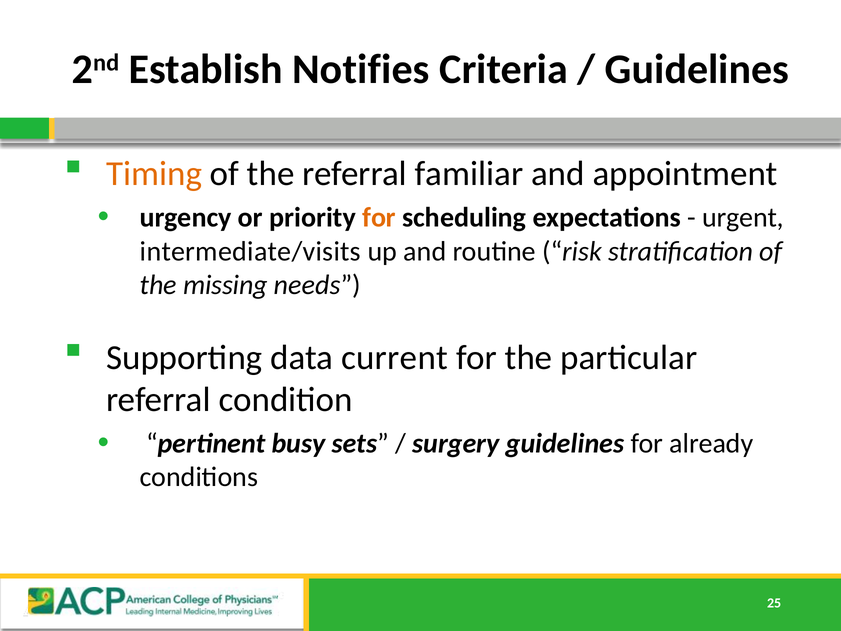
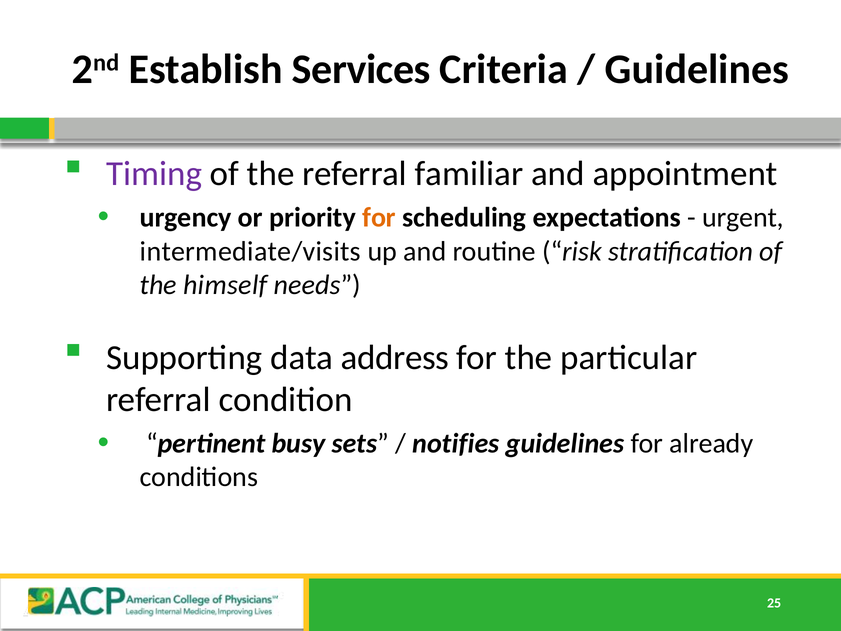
Notifies: Notifies -> Services (361, 69)
Timing colour: orange -> purple (154, 174)
missing: missing -> himself (225, 285)
current: current -> address (395, 358)
surgery: surgery -> notifies (456, 443)
